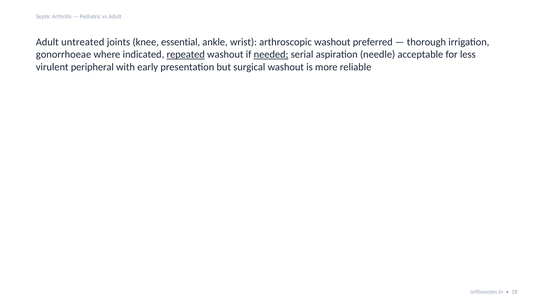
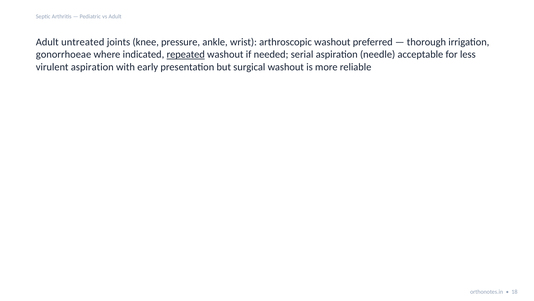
essential: essential -> pressure (181, 42)
needed underline: present -> none (271, 54)
virulent peripheral: peripheral -> aspiration (92, 67)
